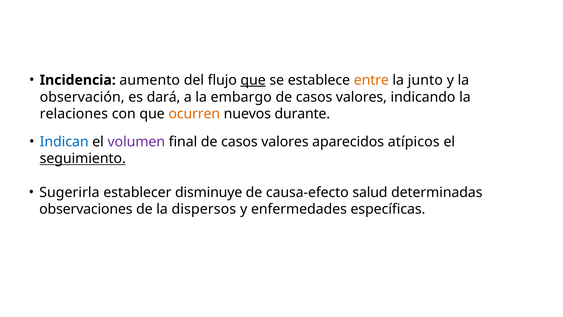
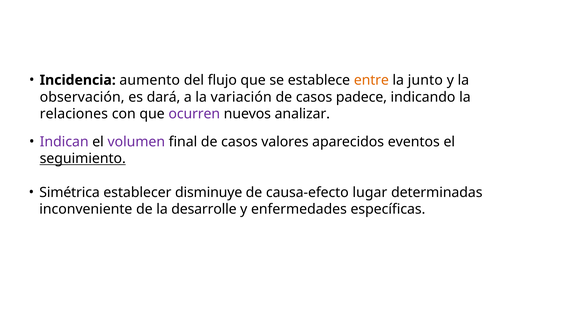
que underline: present -> none (253, 80)
embargo: embargo -> variación (241, 97)
valores: valores -> padece (361, 97)
ocurren colour: orange -> purple (194, 114)
durante: durante -> analizar (302, 114)
Indican colour: blue -> purple (64, 142)
atípicos: atípicos -> eventos (414, 142)
Sugerirla: Sugerirla -> Simétrica (70, 192)
salud: salud -> lugar (370, 192)
observaciones: observaciones -> inconveniente (86, 209)
dispersos: dispersos -> desarrolle (204, 209)
